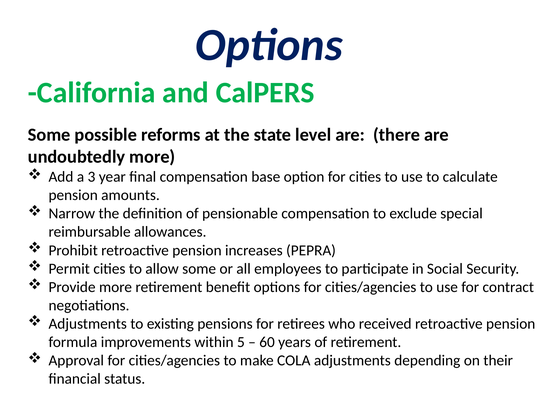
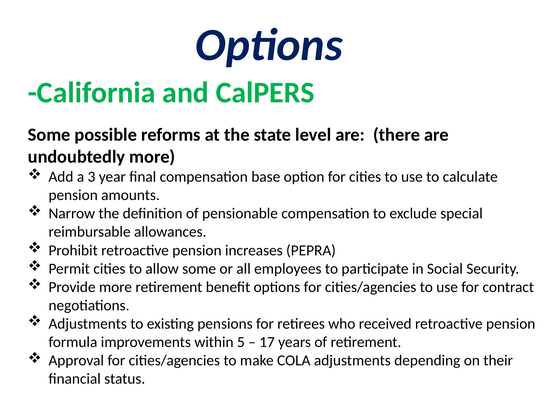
60: 60 -> 17 (267, 342)
